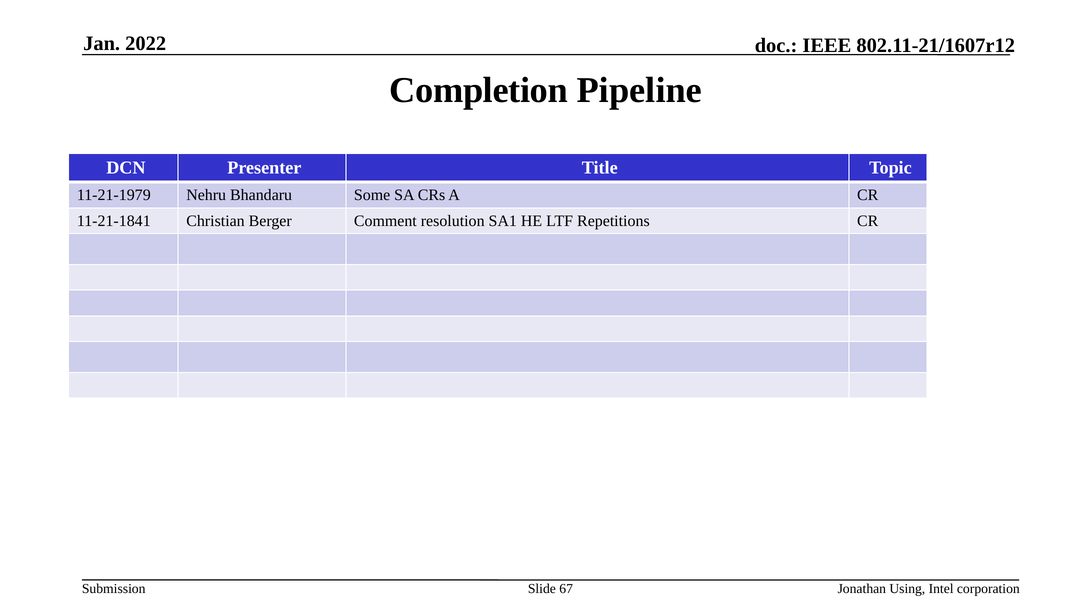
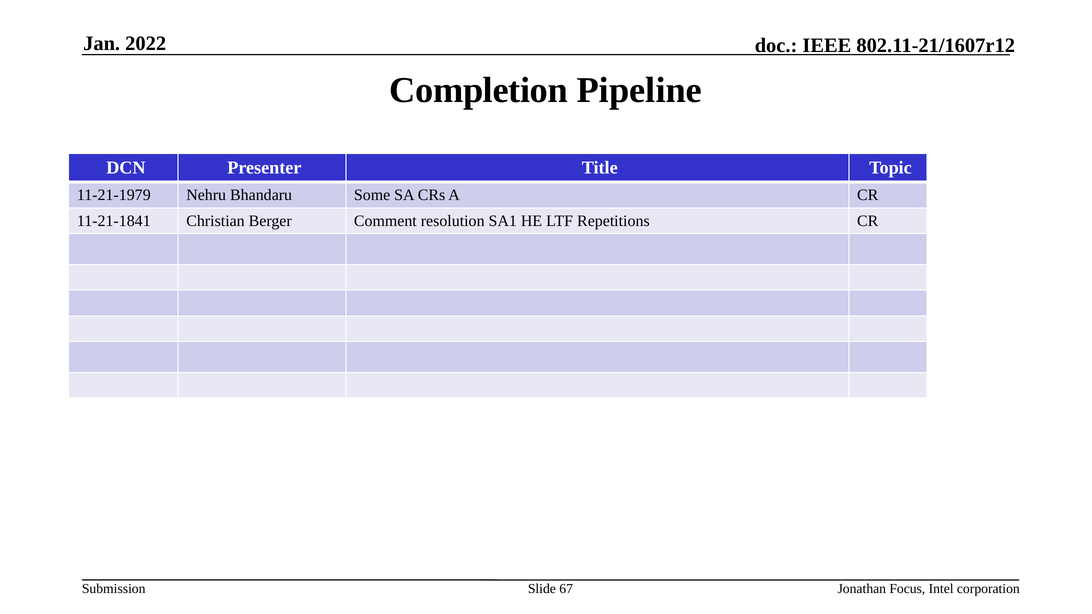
Using: Using -> Focus (907, 589)
